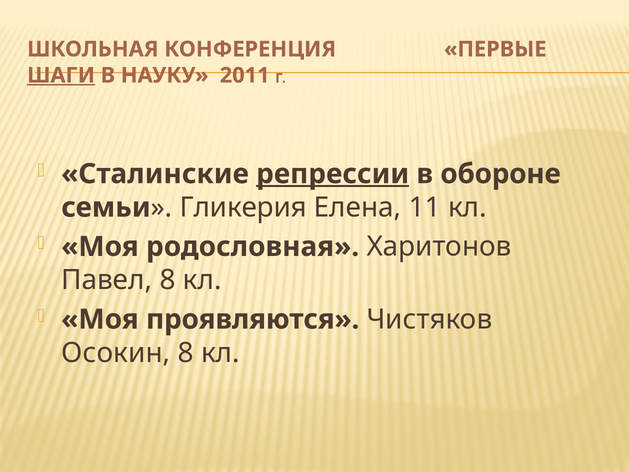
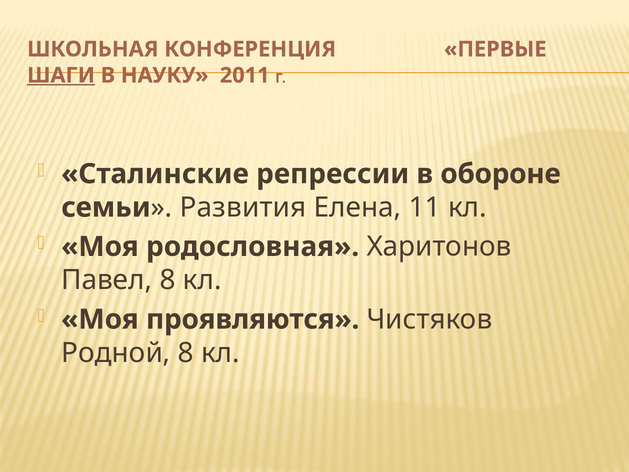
репрессии underline: present -> none (333, 174)
Гликерия: Гликерия -> Развития (243, 207)
Осокин: Осокин -> Родной (116, 353)
